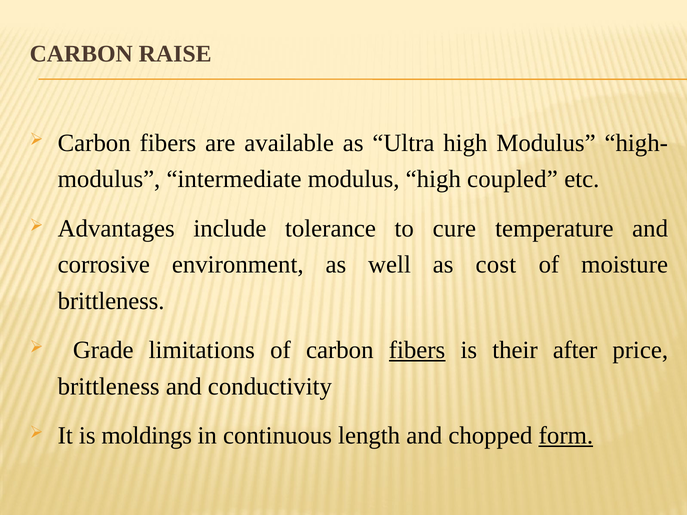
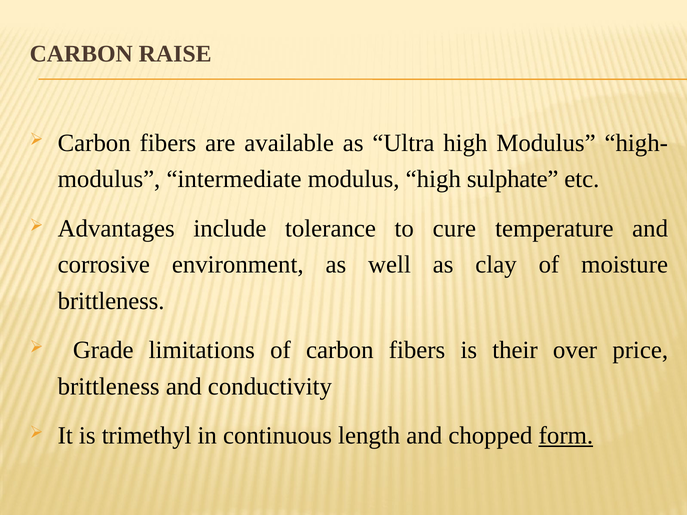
coupled: coupled -> sulphate (513, 179)
cost: cost -> clay (496, 265)
fibers underline: present -> none (417, 350)
after: after -> over (575, 350)
moldings: moldings -> trimethyl (147, 436)
